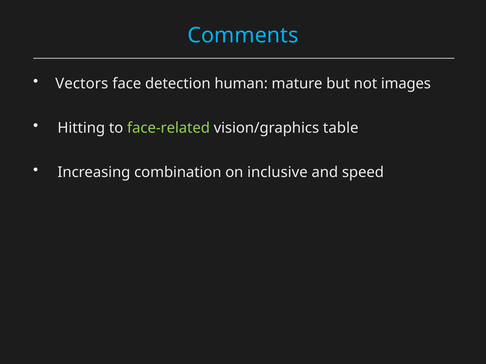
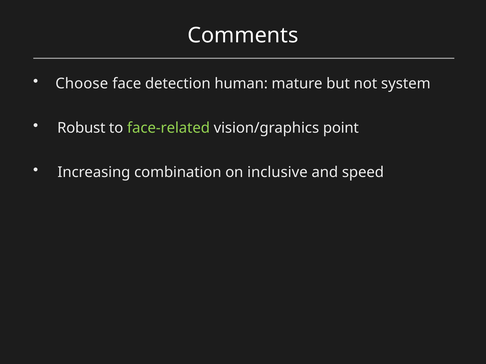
Comments colour: light blue -> white (243, 36)
Vectors: Vectors -> Choose (82, 84)
images: images -> system (406, 84)
Hitting: Hitting -> Robust (81, 128)
table: table -> point (341, 128)
